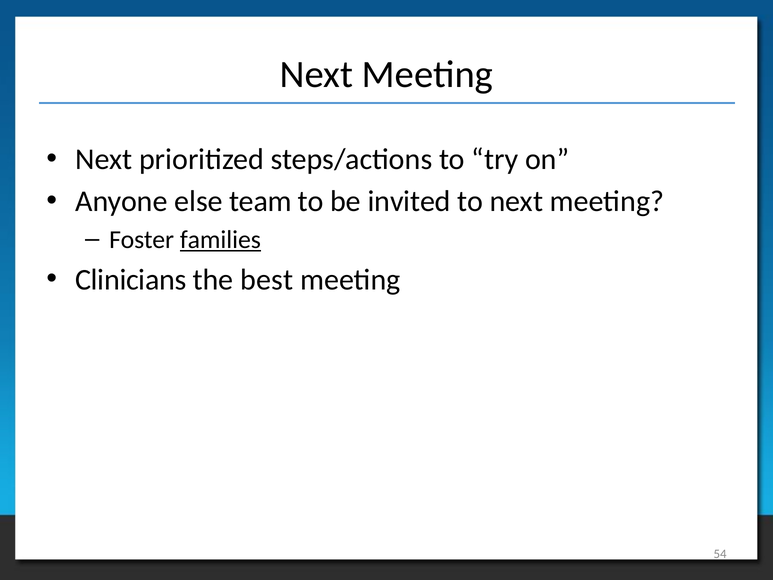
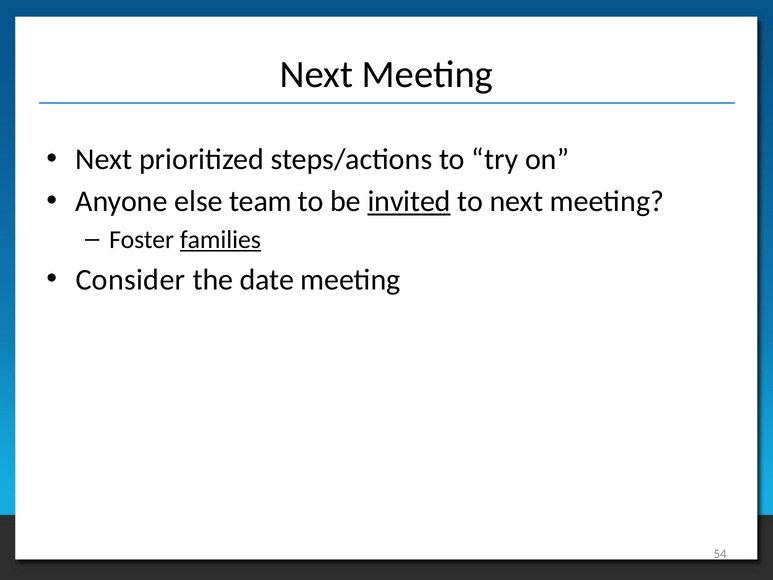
invited underline: none -> present (409, 201)
Clinicians: Clinicians -> Consider (130, 280)
best: best -> date (267, 280)
